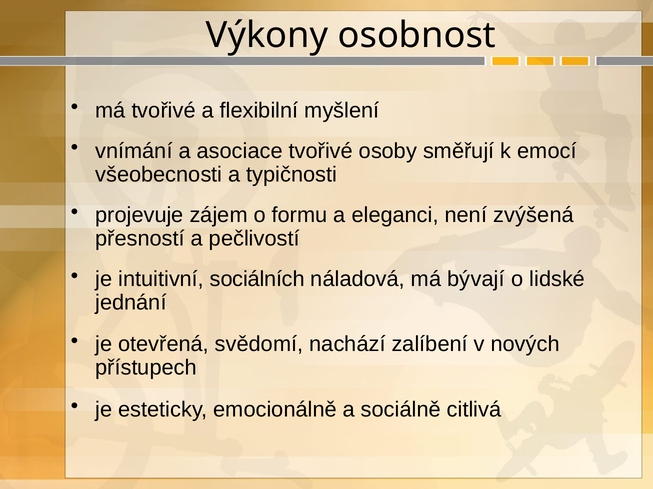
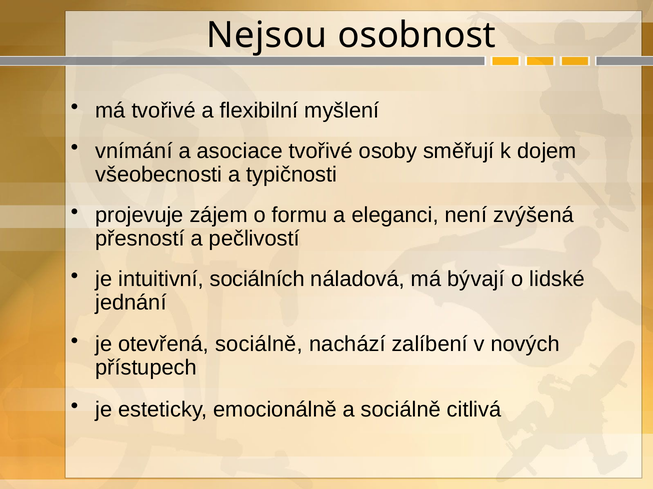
Výkony: Výkony -> Nejsou (267, 35)
emocí: emocí -> dojem (547, 151)
otevřená svědomí: svědomí -> sociálně (259, 345)
